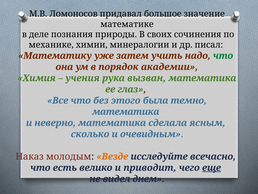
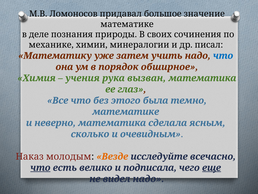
что colour: green -> blue (223, 56)
академии: академии -> обширное (170, 67)
математика: математика -> математике (126, 111)
что underline: none -> present (40, 167)
приводит: приводит -> подписала (150, 167)
видел днем: днем -> надо (149, 178)
